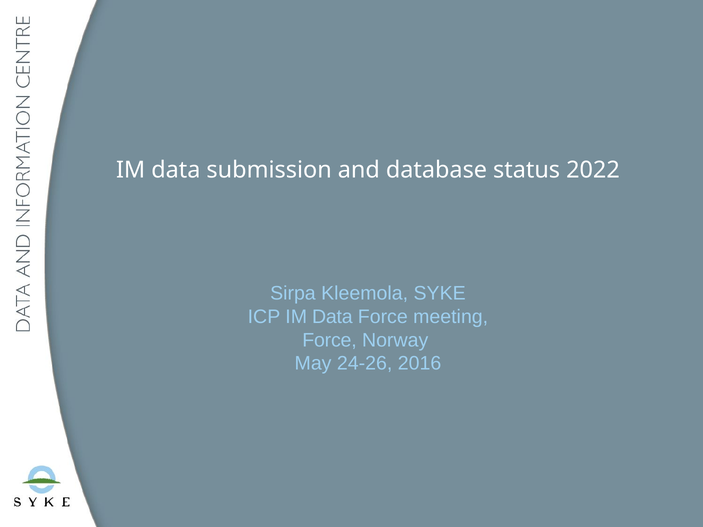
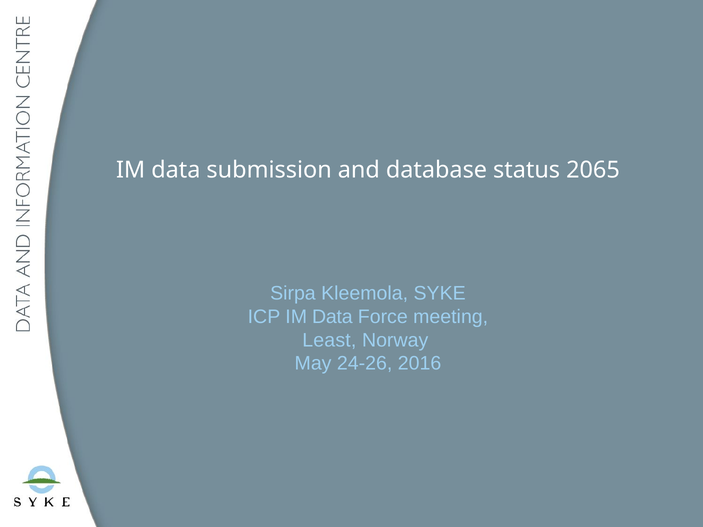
2022: 2022 -> 2065 (593, 170)
Force: Force -> Least (329, 340)
